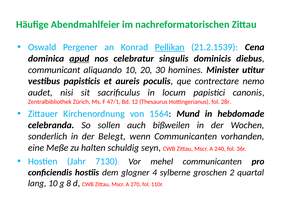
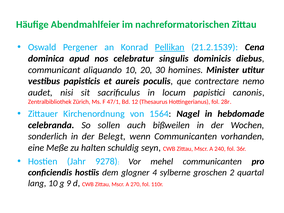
apud underline: present -> none (79, 59)
Mund: Mund -> Nagel (188, 114)
7130: 7130 -> 9278 (107, 161)
8: 8 -> 9 (69, 183)
